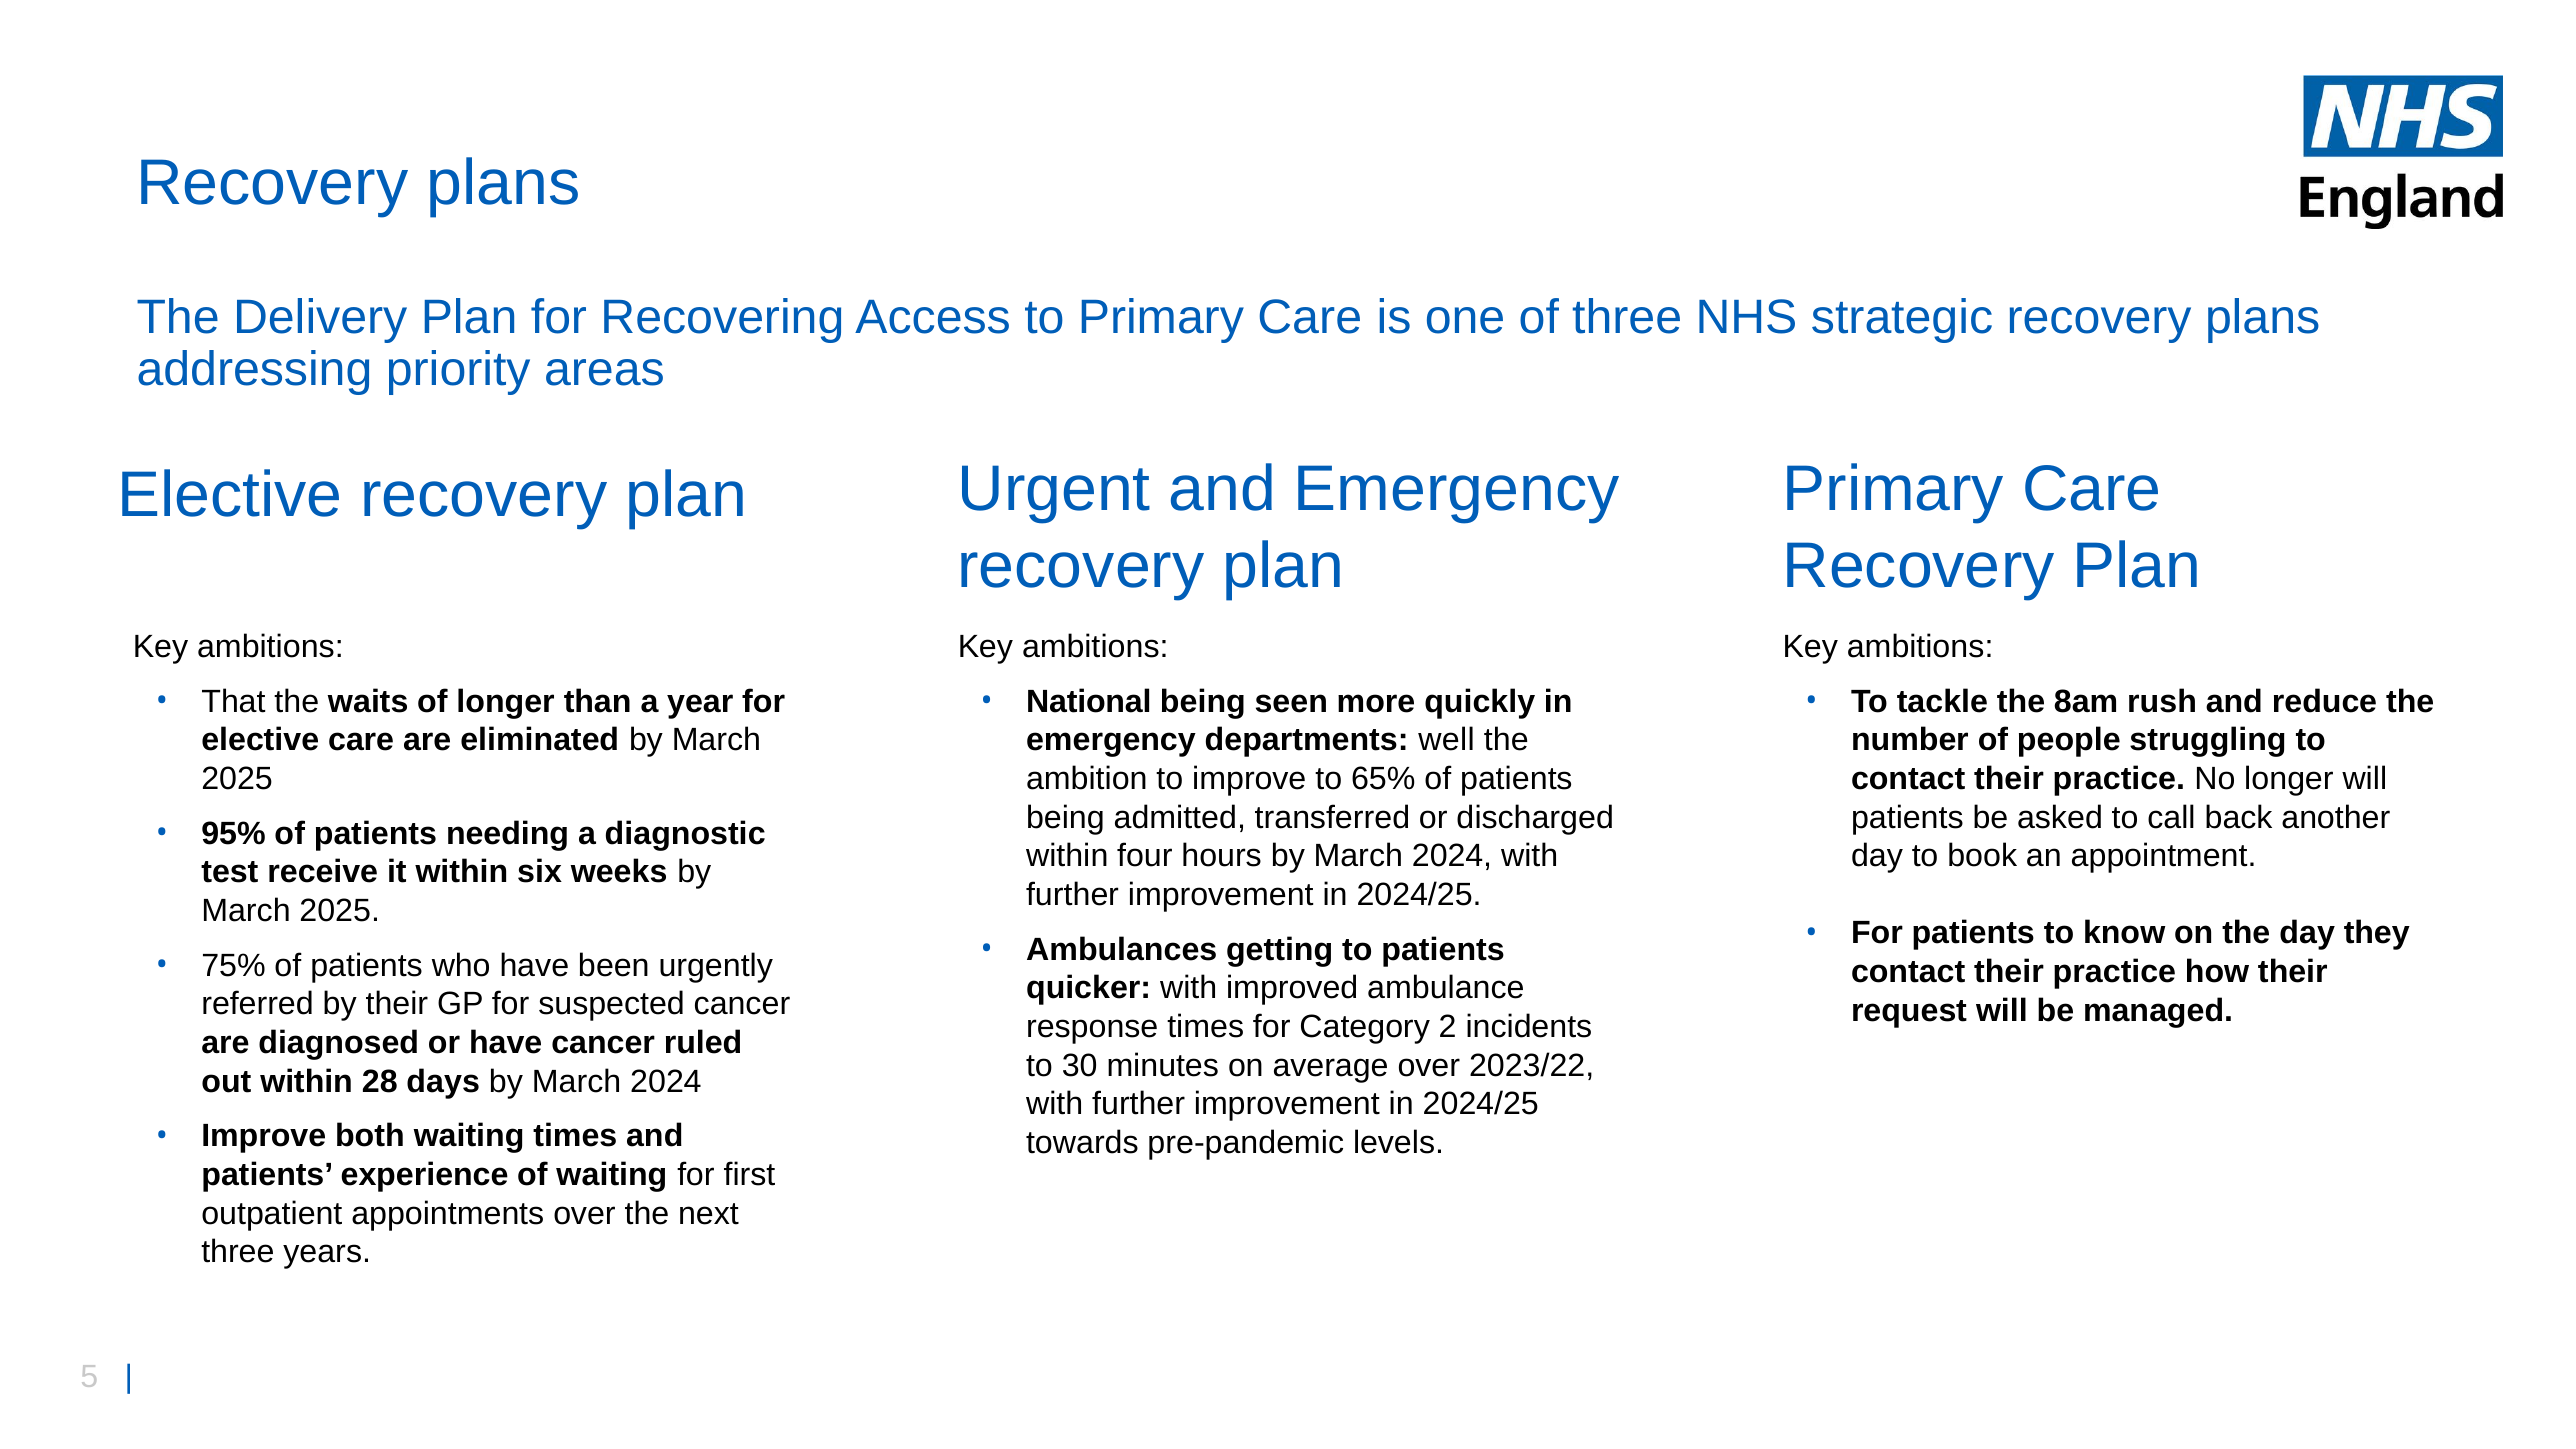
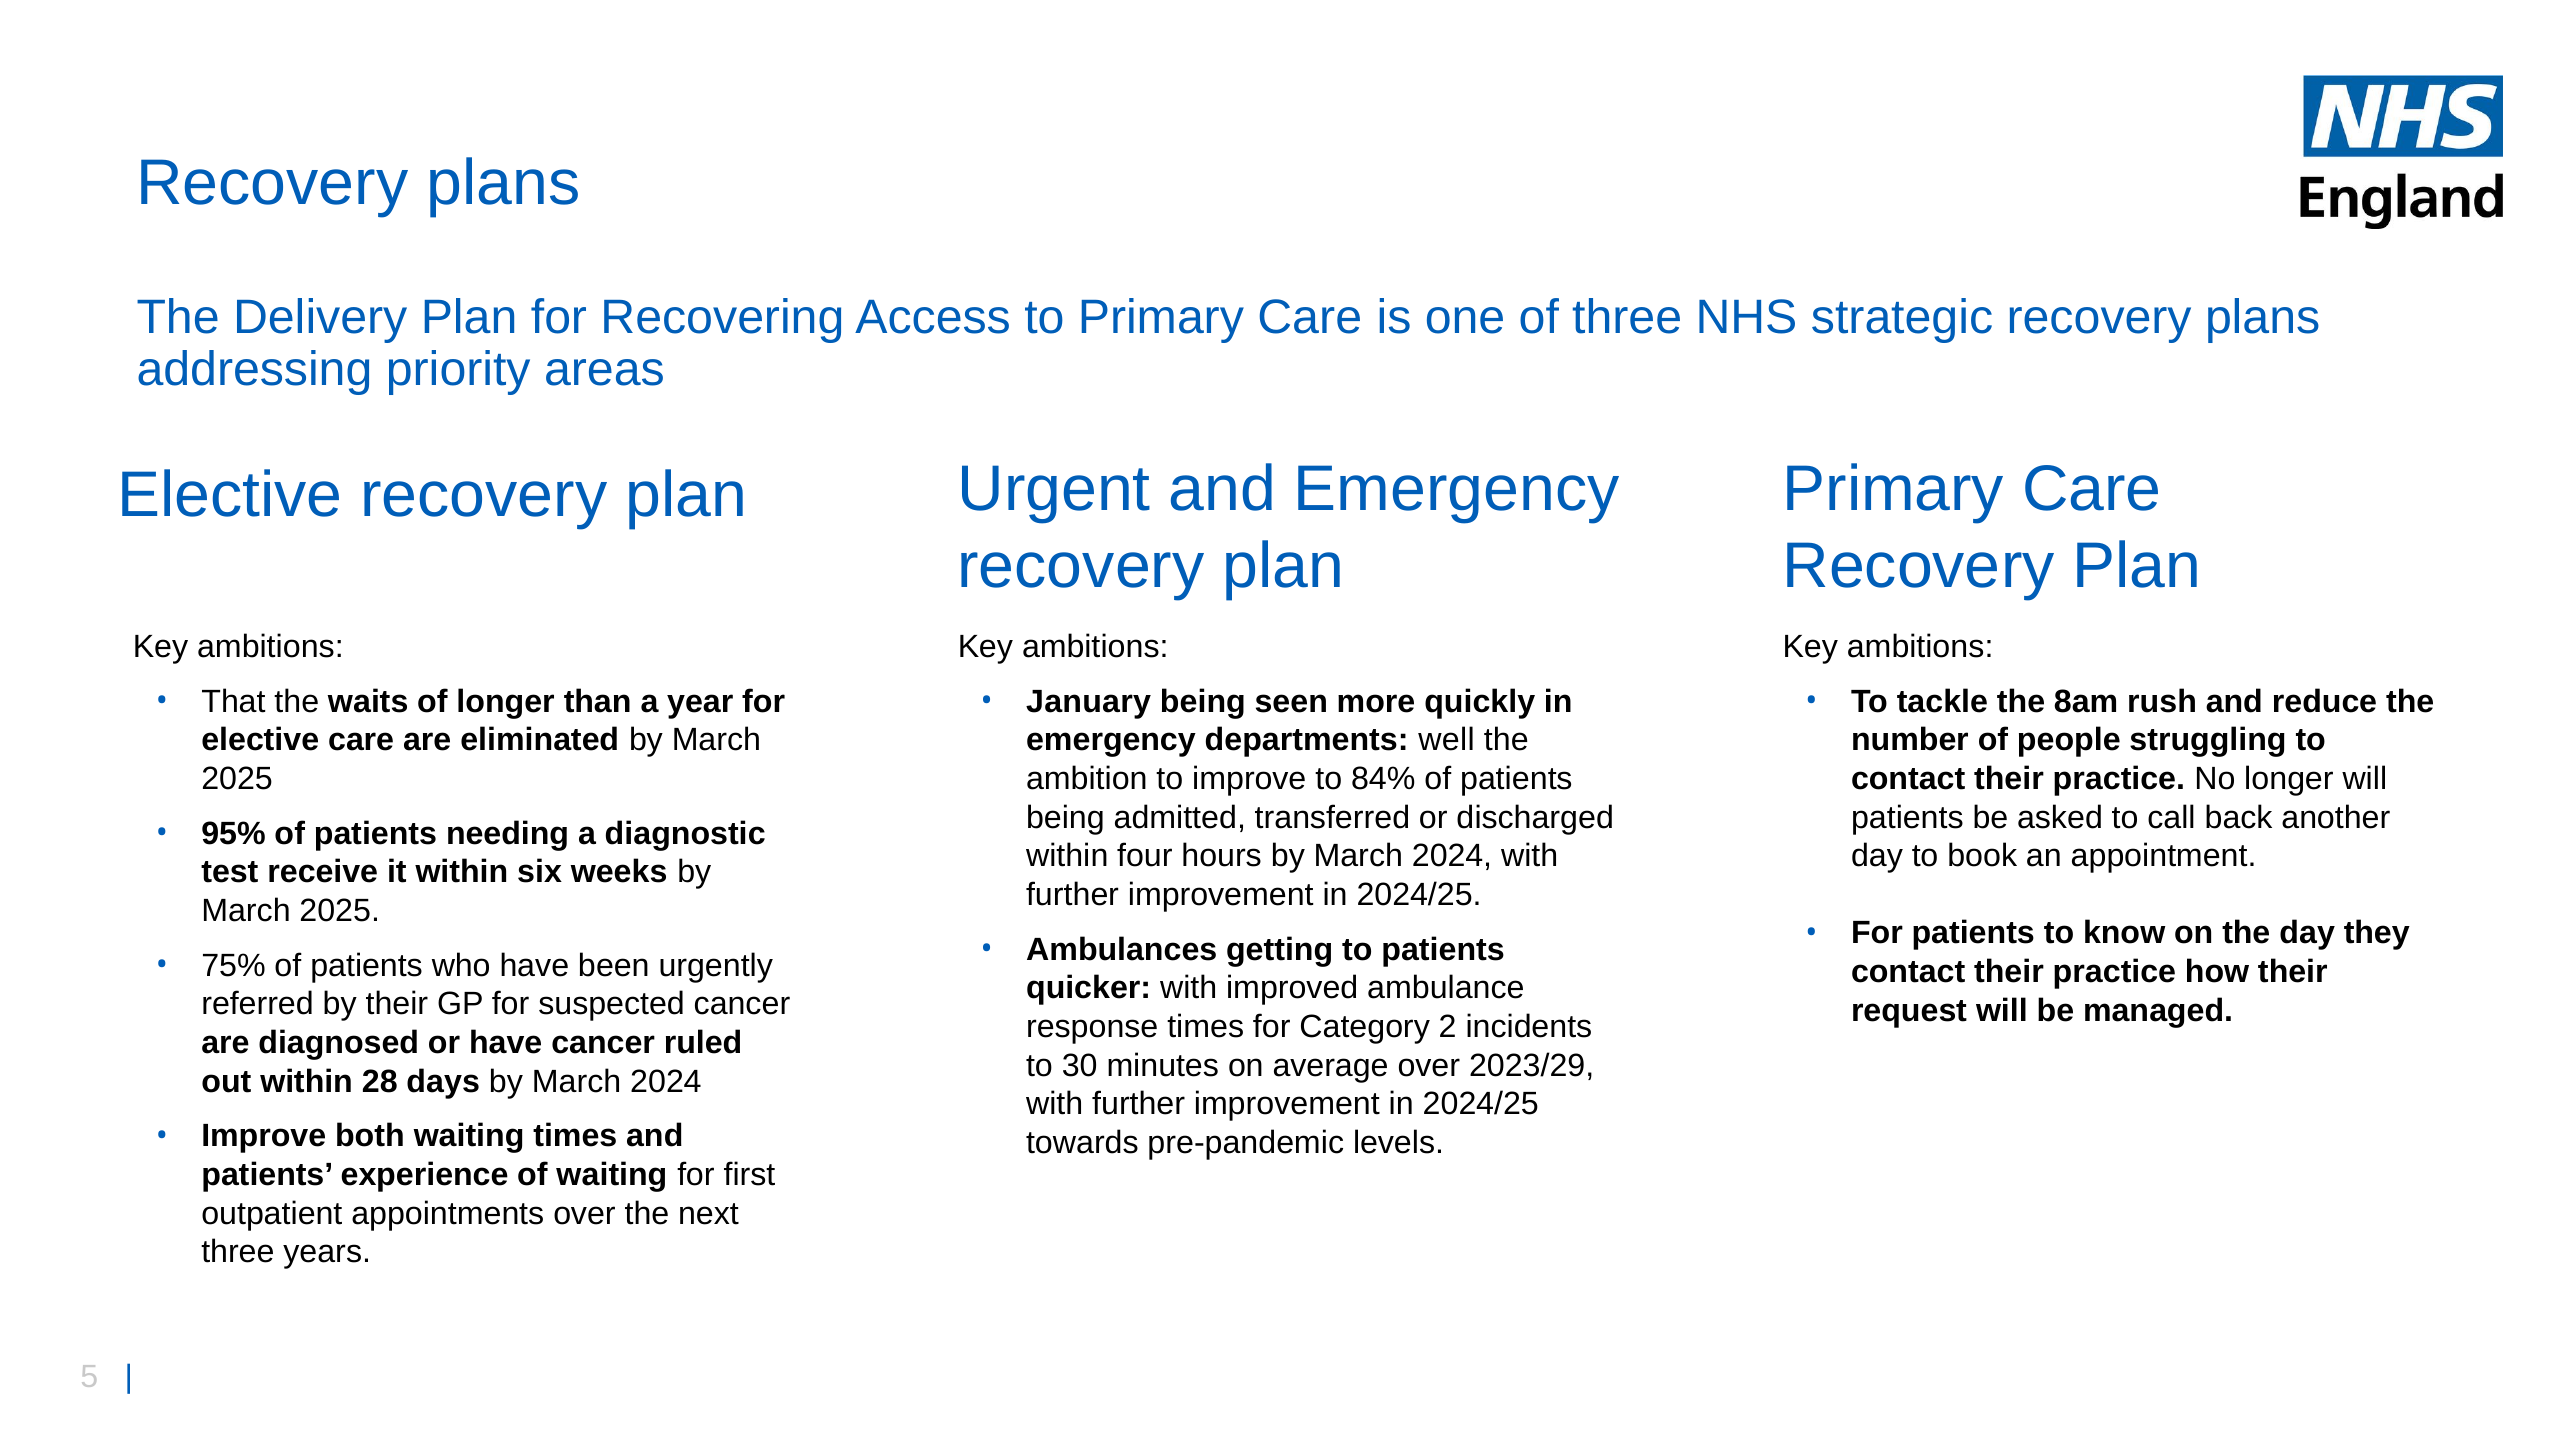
National: National -> January (1089, 702)
65%: 65% -> 84% (1383, 779)
2023/22: 2023/22 -> 2023/29 (1532, 1065)
